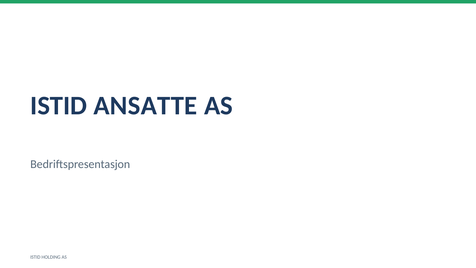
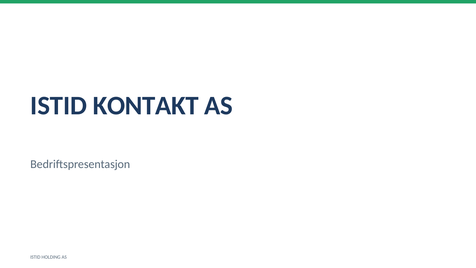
ANSATTE: ANSATTE -> KONTAKT (146, 106)
